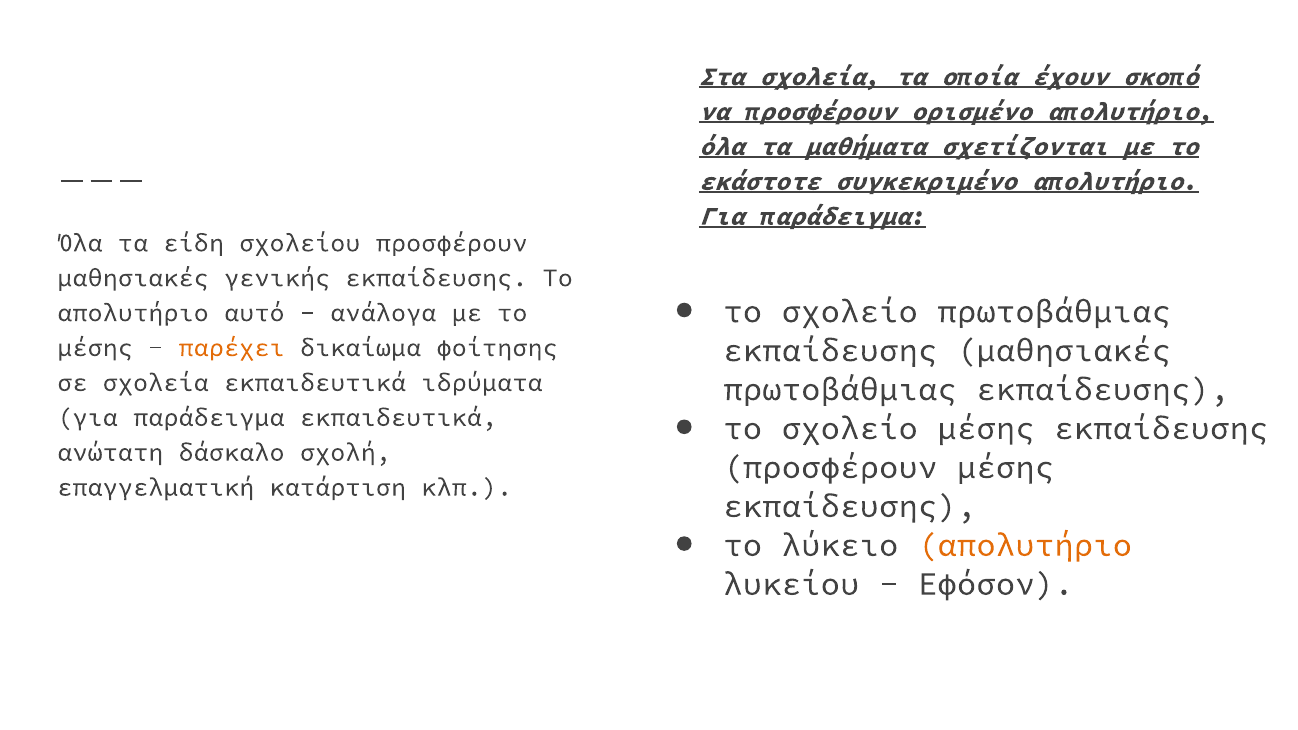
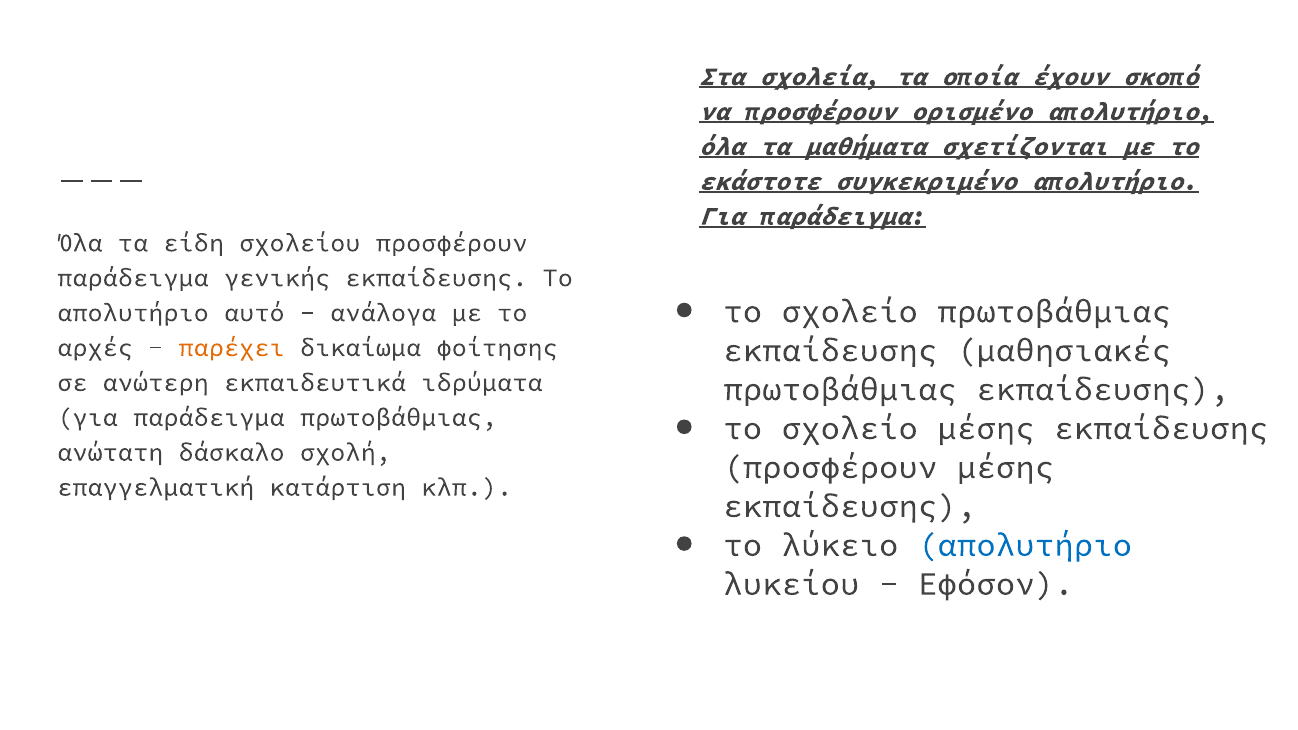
μαθησιακές: μαθησιακές -> παράδειγμα (133, 278)
μέσης: μέσης -> αρχές (95, 348)
σε σχολεία: σχολεία -> ανώτερη (156, 383)
παράδειγμα εκπαιδευτικά: εκπαιδευτικά -> πρωτοβάθμιας (398, 418)
απολυτήριο colour: orange -> blue (1025, 545)
